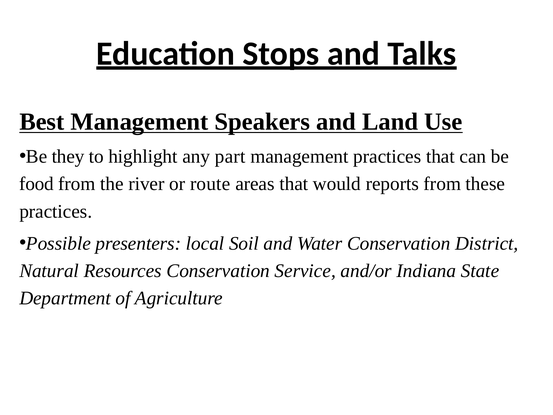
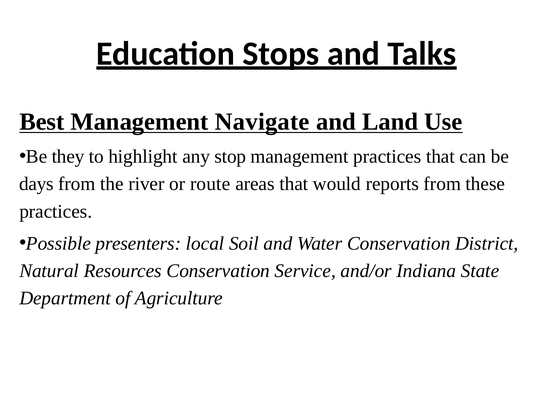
Speakers: Speakers -> Navigate (262, 122)
part: part -> stop (230, 156)
food: food -> days (36, 184)
